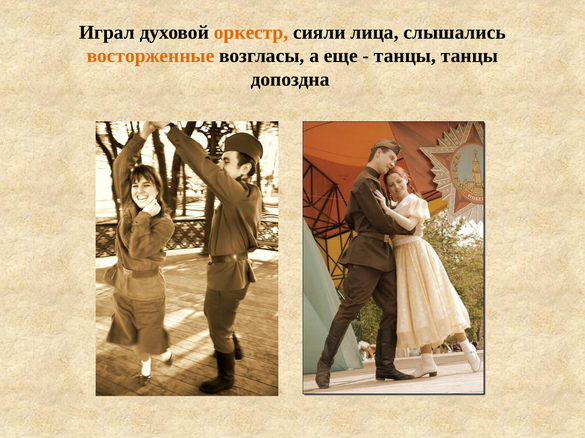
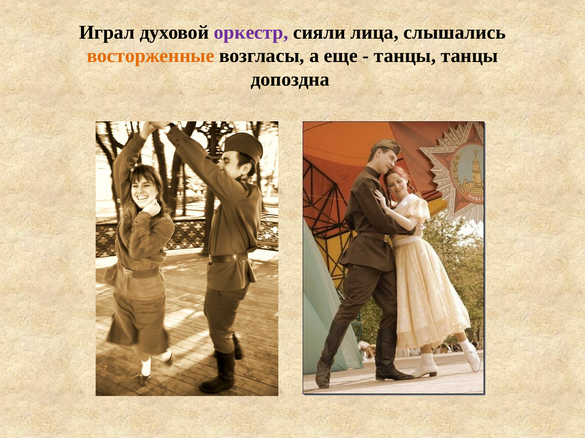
оркестр colour: orange -> purple (251, 33)
